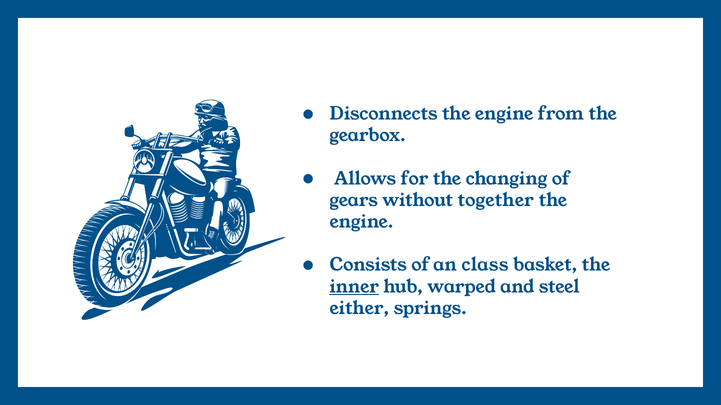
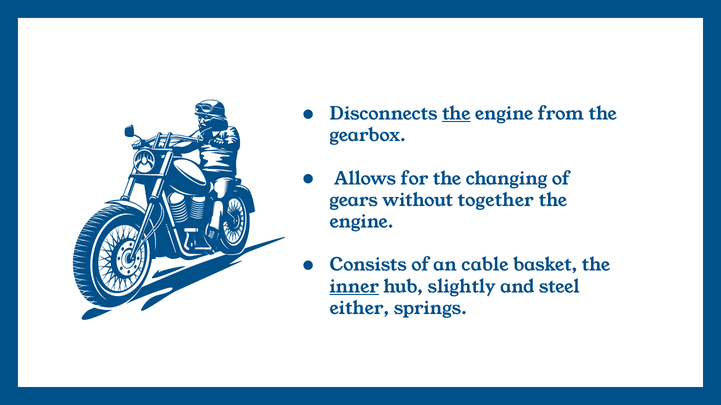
the underline: none -> present (456, 114)
class: class -> cable (485, 265)
warped: warped -> slightly (461, 287)
